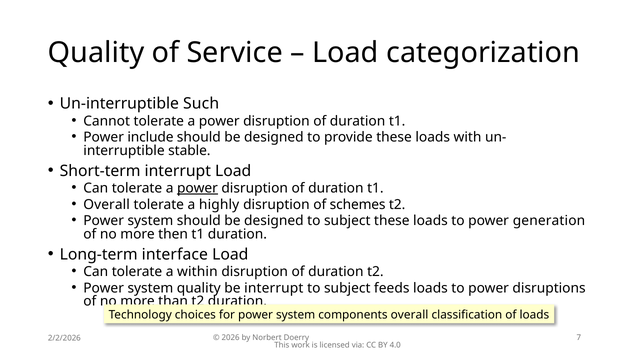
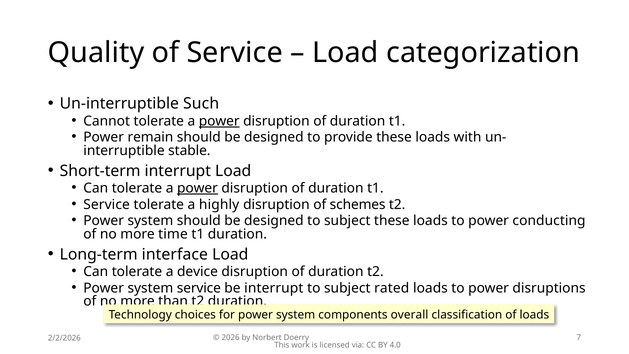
power underline: none -> present (219, 121)
include: include -> remain (150, 137)
Overall: Overall -> Service (107, 204)
generation: generation -> conducting (549, 221)
then: then -> time (173, 234)
within: within -> device (197, 272)
system quality: quality -> service (199, 288)
feeds: feeds -> rated (392, 288)
